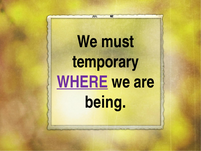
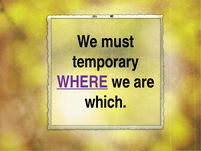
being: being -> which (106, 102)
